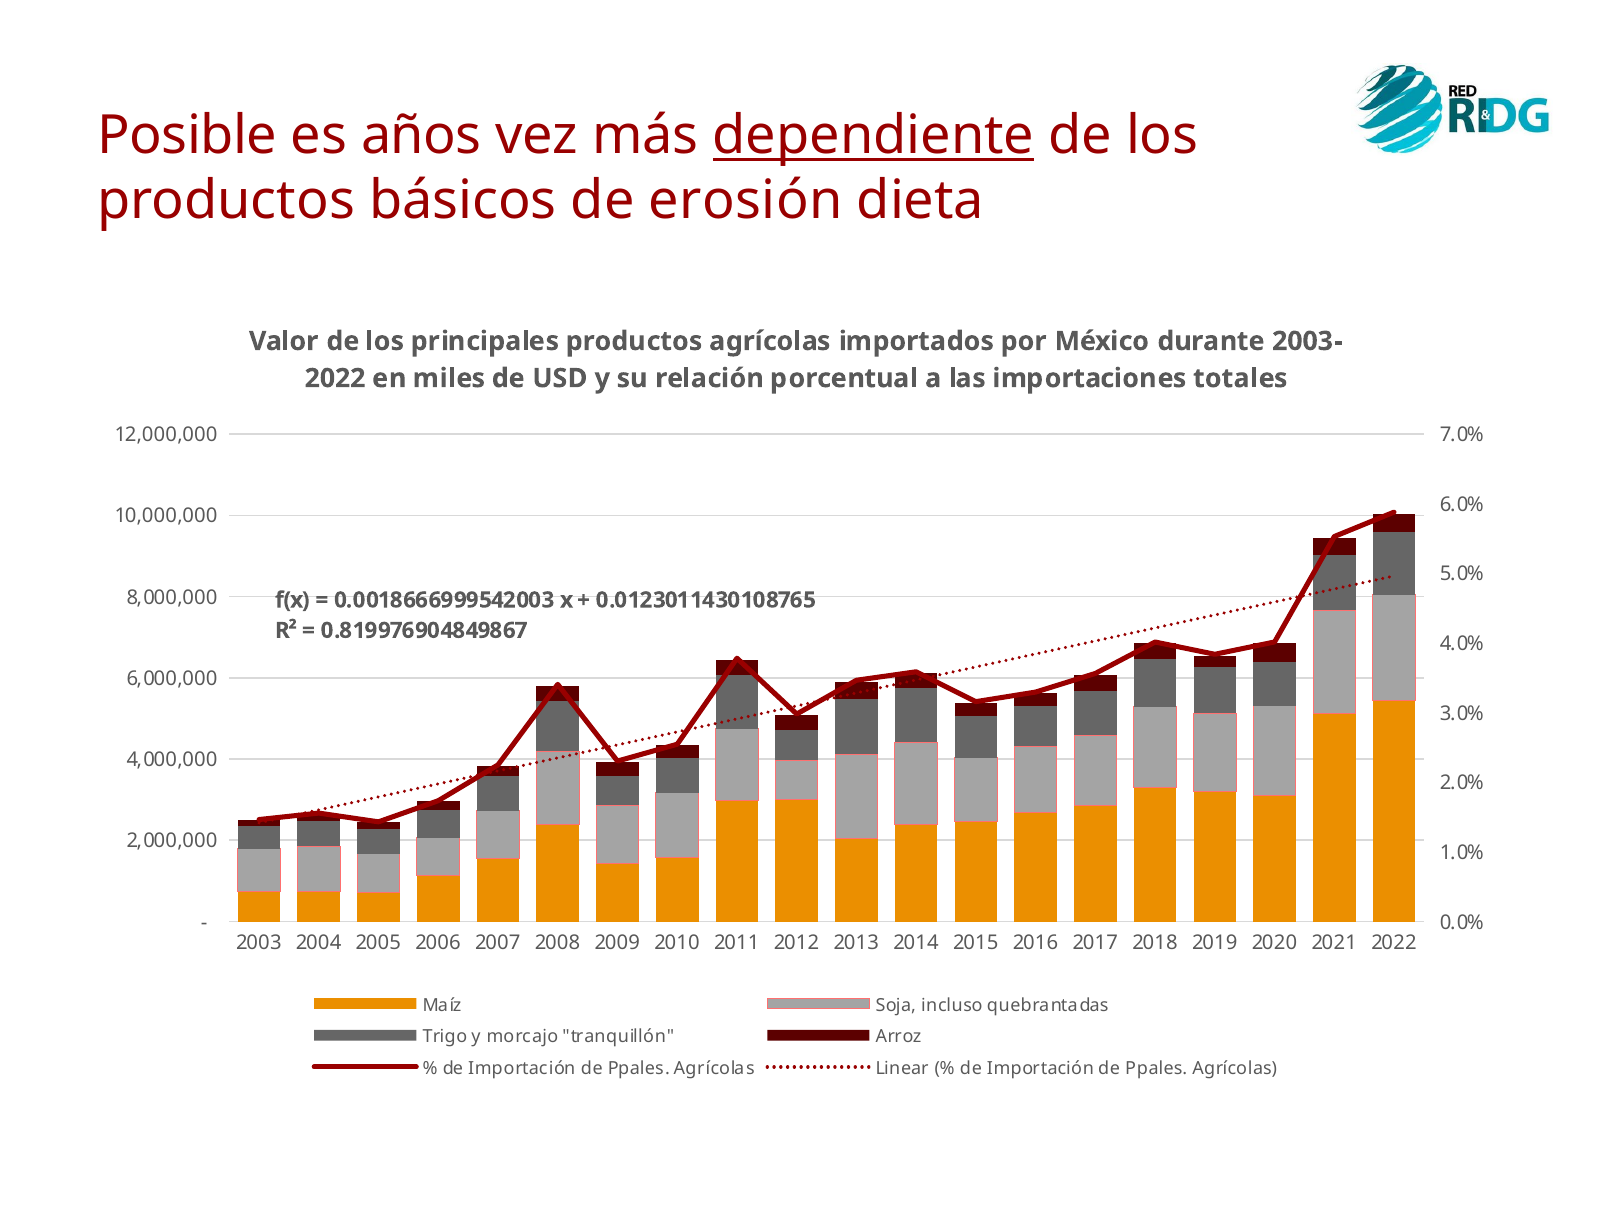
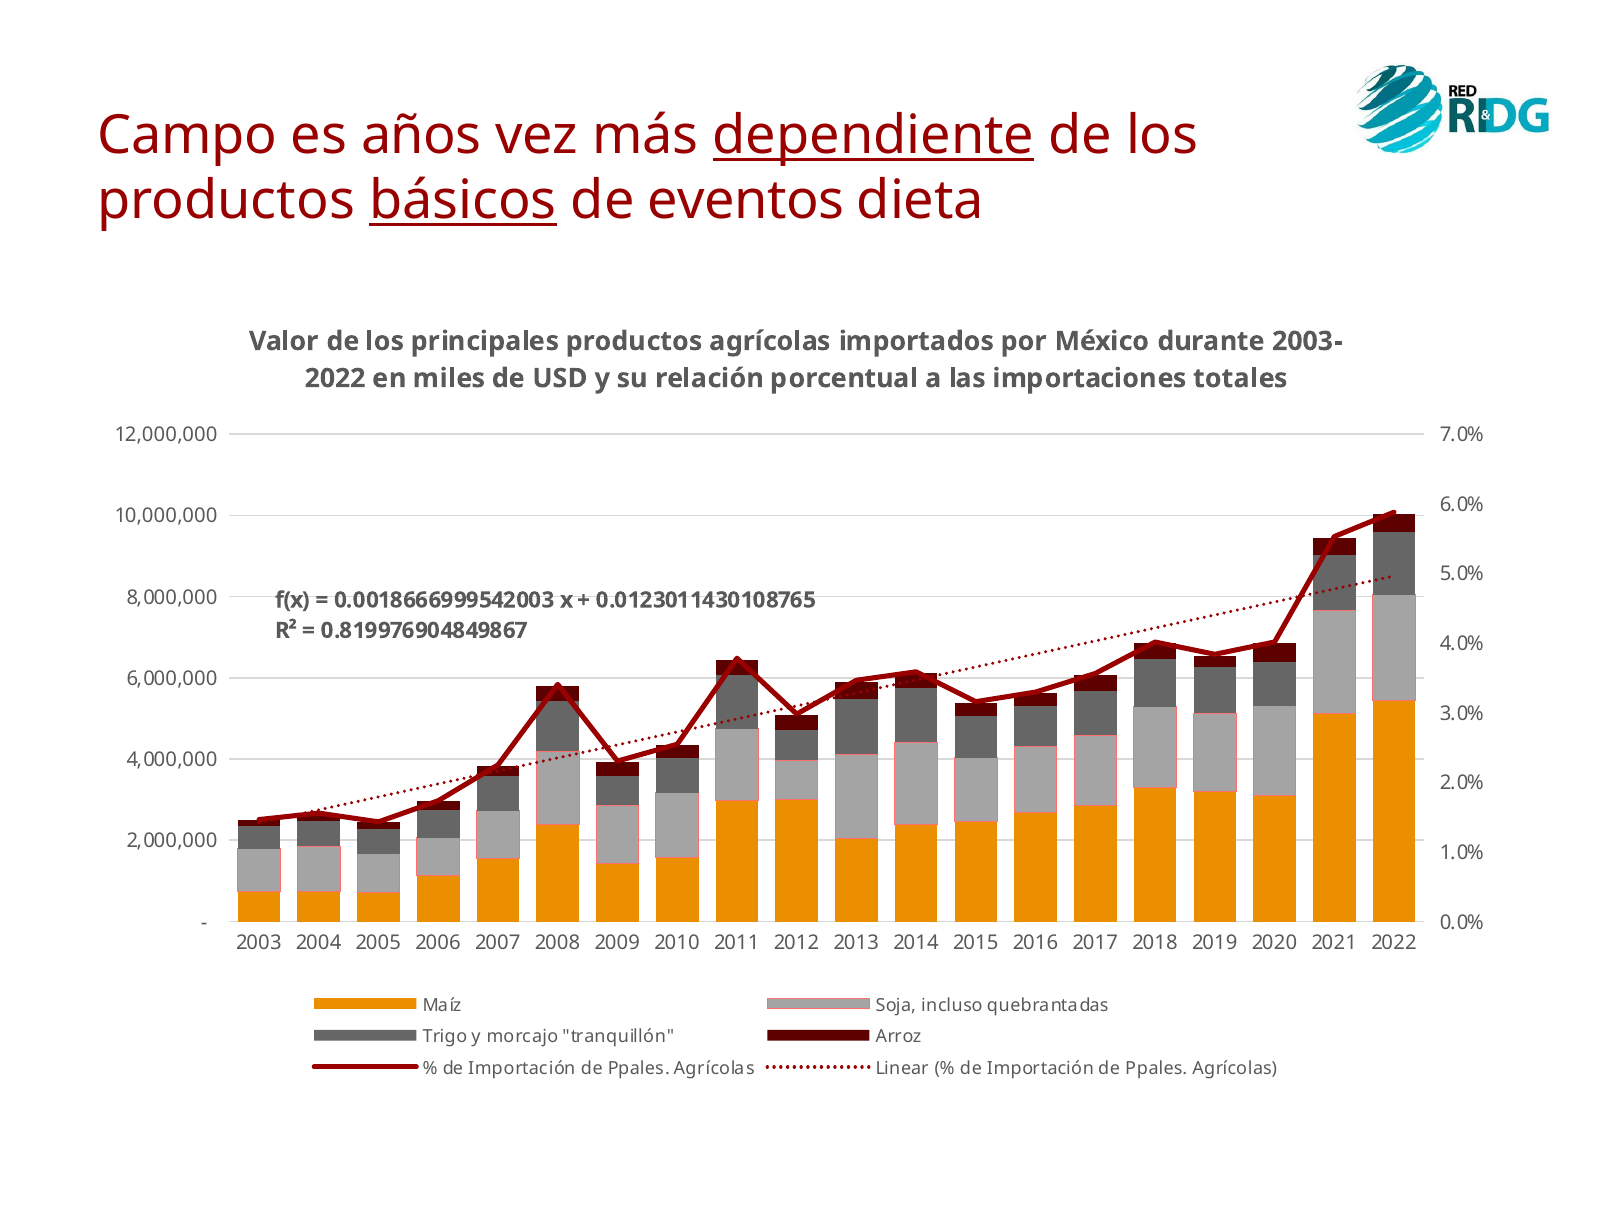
Posible: Posible -> Campo (187, 136)
básicos underline: none -> present (463, 201)
erosión: erosión -> eventos (746, 201)
